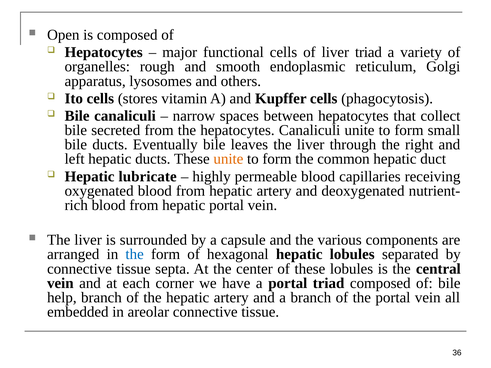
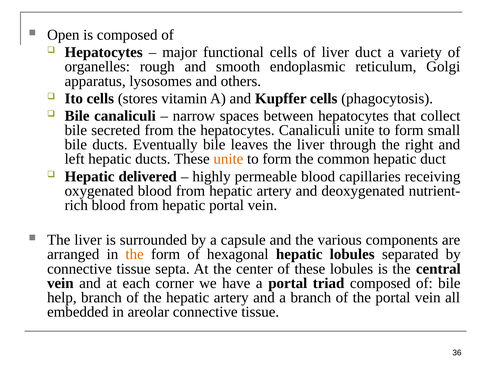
liver triad: triad -> duct (368, 52)
lubricate: lubricate -> delivered (148, 177)
the colour: blue -> orange (135, 255)
